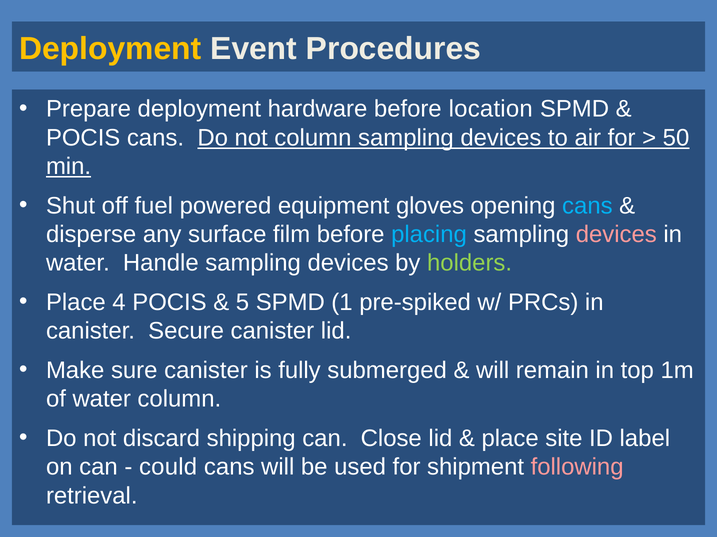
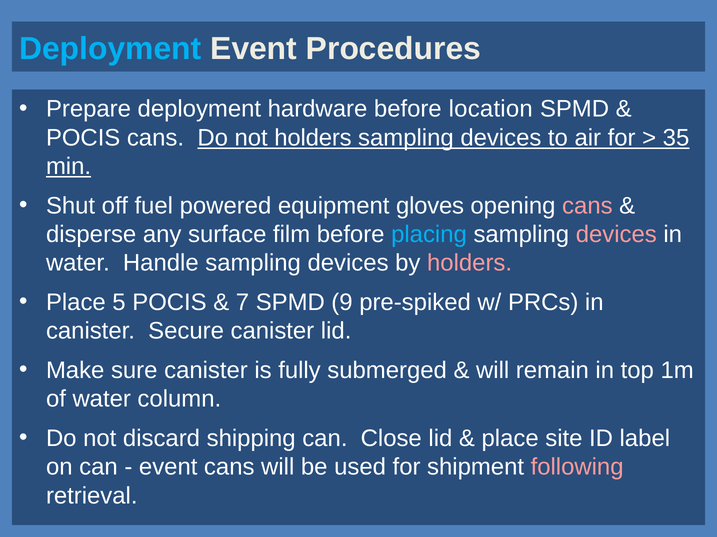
Deployment colour: yellow -> light blue (110, 49)
not column: column -> holders (313, 138)
50: 50 -> 35 (676, 138)
cans colour: light blue -> pink (587, 206)
holders colour: light green -> pink (470, 263)
4: 4 -> 5 (119, 303)
5: 5 -> 7 (242, 303)
1: 1 -> 9 (342, 303)
could: could -> event (168, 468)
